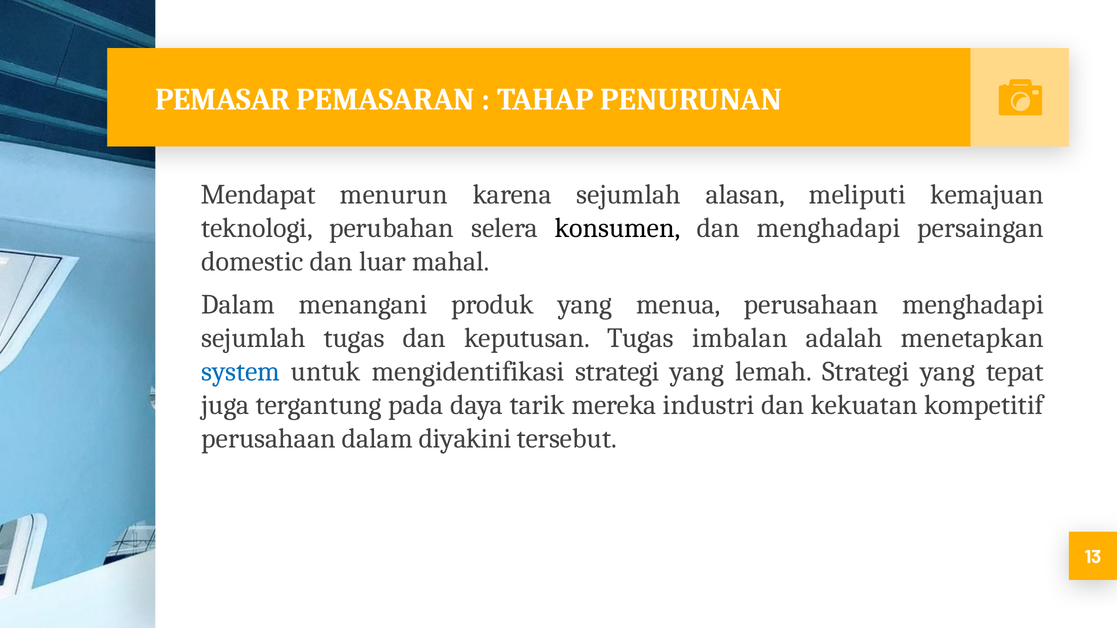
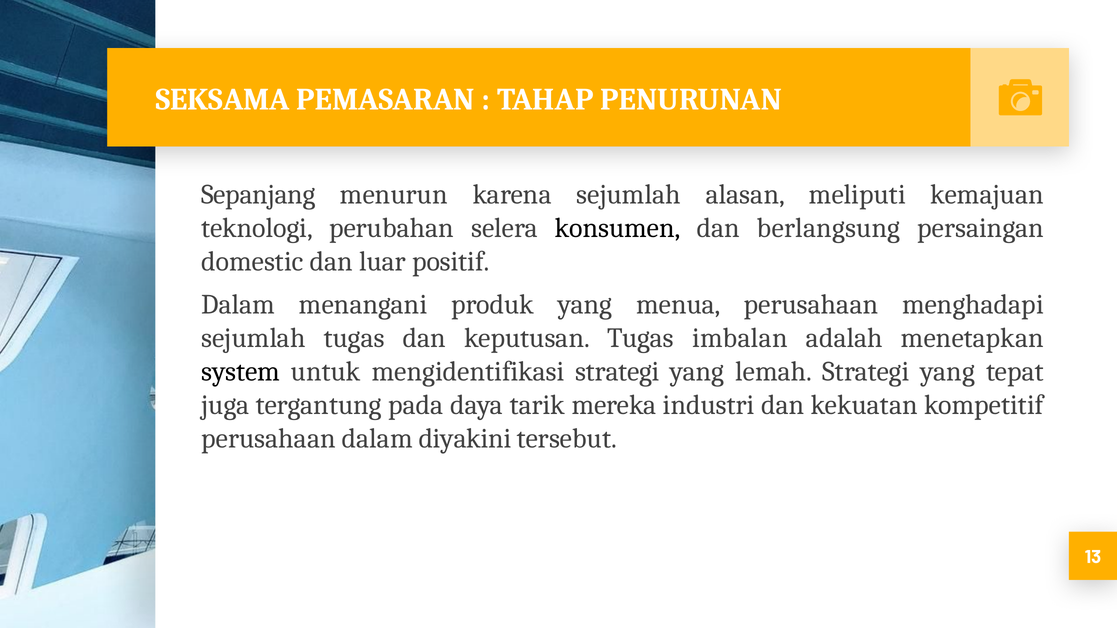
PEMASAR: PEMASAR -> SEKSAMA (223, 99)
Mendapat: Mendapat -> Sepanjang (258, 195)
dan menghadapi: menghadapi -> berlangsung (829, 228)
mahal: mahal -> positif (451, 262)
system colour: blue -> black (241, 372)
